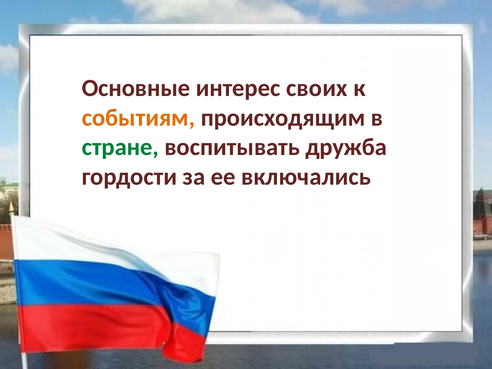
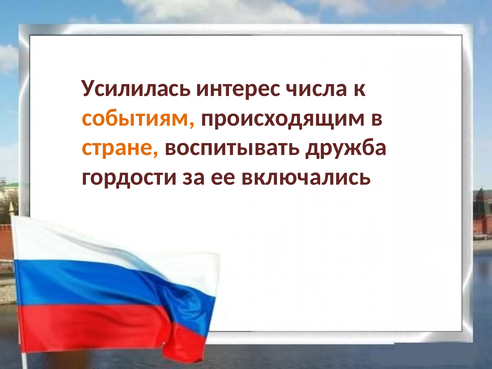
Основные: Основные -> Усилилась (136, 88)
своих: своих -> числа (317, 88)
стране colour: green -> orange (120, 147)
